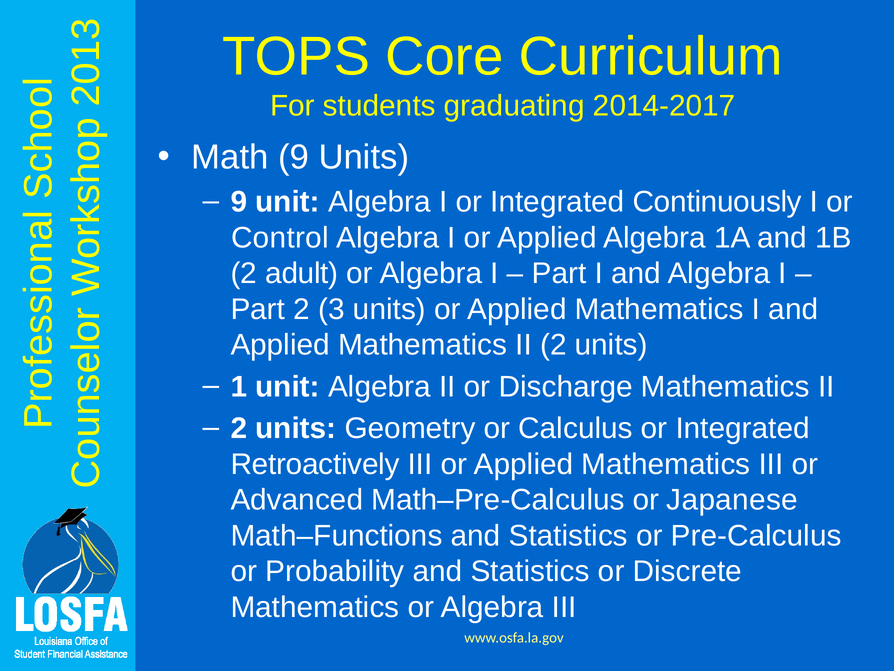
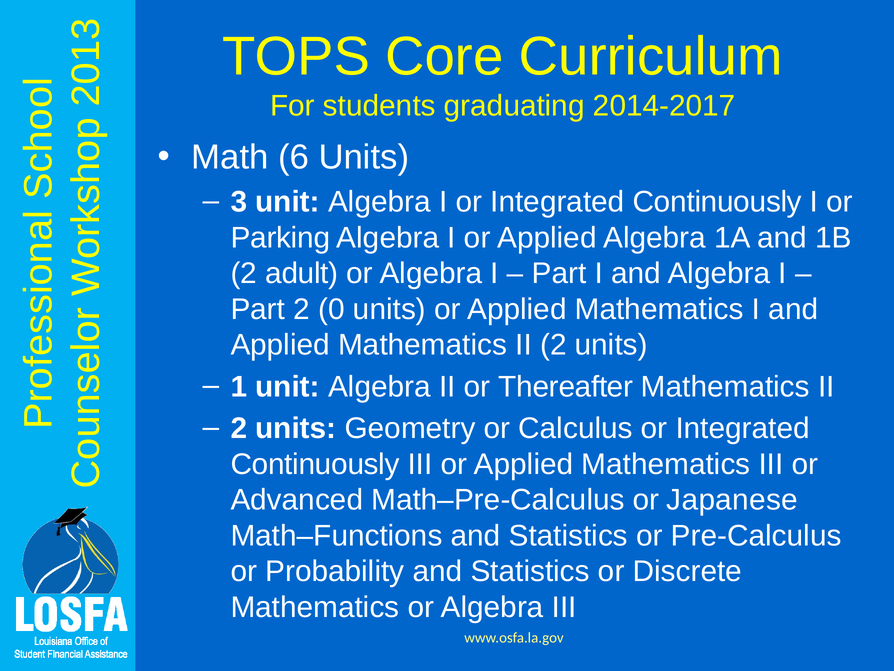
Math 9: 9 -> 6 (294, 157)
9: 9 -> 3 (239, 202)
Control: Control -> Parking (280, 237)
Part 2 3: 3 -> 0 (331, 309)
Discharge: Discharge -> Thereafter (566, 386)
Retroactively: Retroactively -> Continuously (315, 464)
